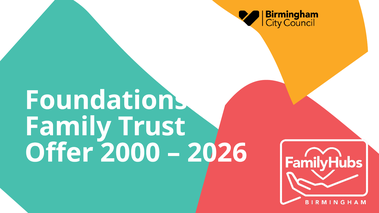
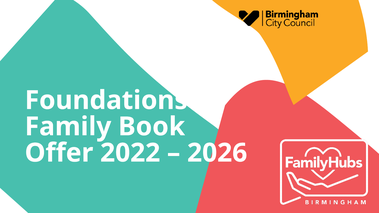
Trust: Trust -> Book (152, 127)
2000: 2000 -> 2022 (130, 153)
